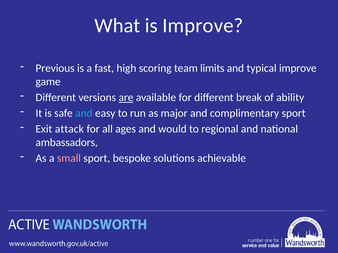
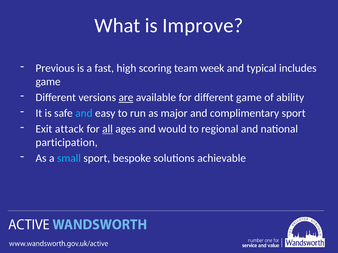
limits: limits -> week (212, 68)
typical improve: improve -> includes (298, 68)
different break: break -> game (249, 98)
all underline: none -> present (107, 129)
ambassadors: ambassadors -> participation (67, 143)
small colour: pink -> light blue (69, 158)
